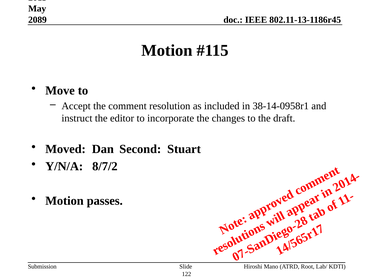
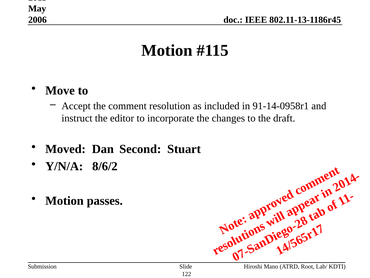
2089: 2089 -> 2006 (37, 20)
38-14-0958r1: 38-14-0958r1 -> 91-14-0958r1 (281, 106)
8/7/2: 8/7/2 -> 8/6/2 (105, 166)
